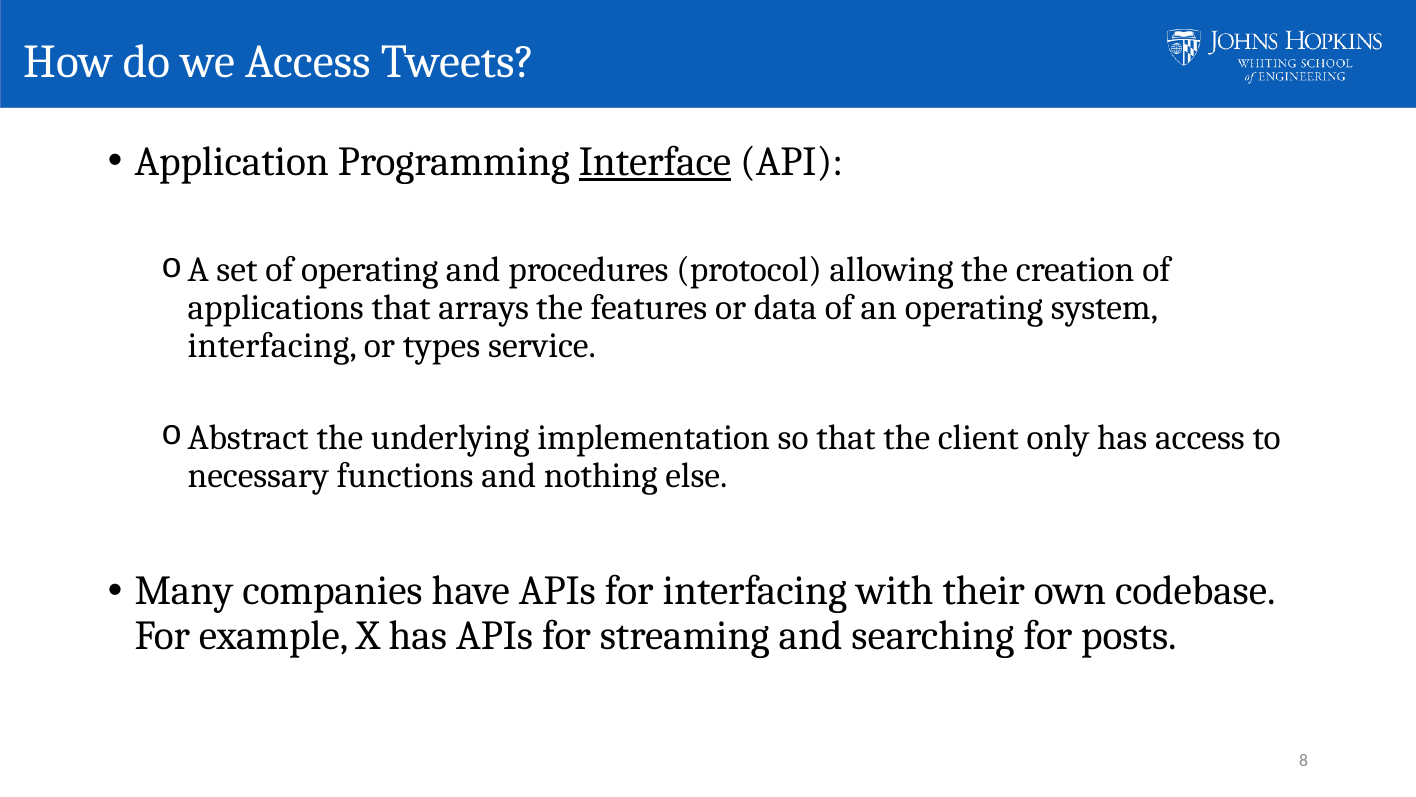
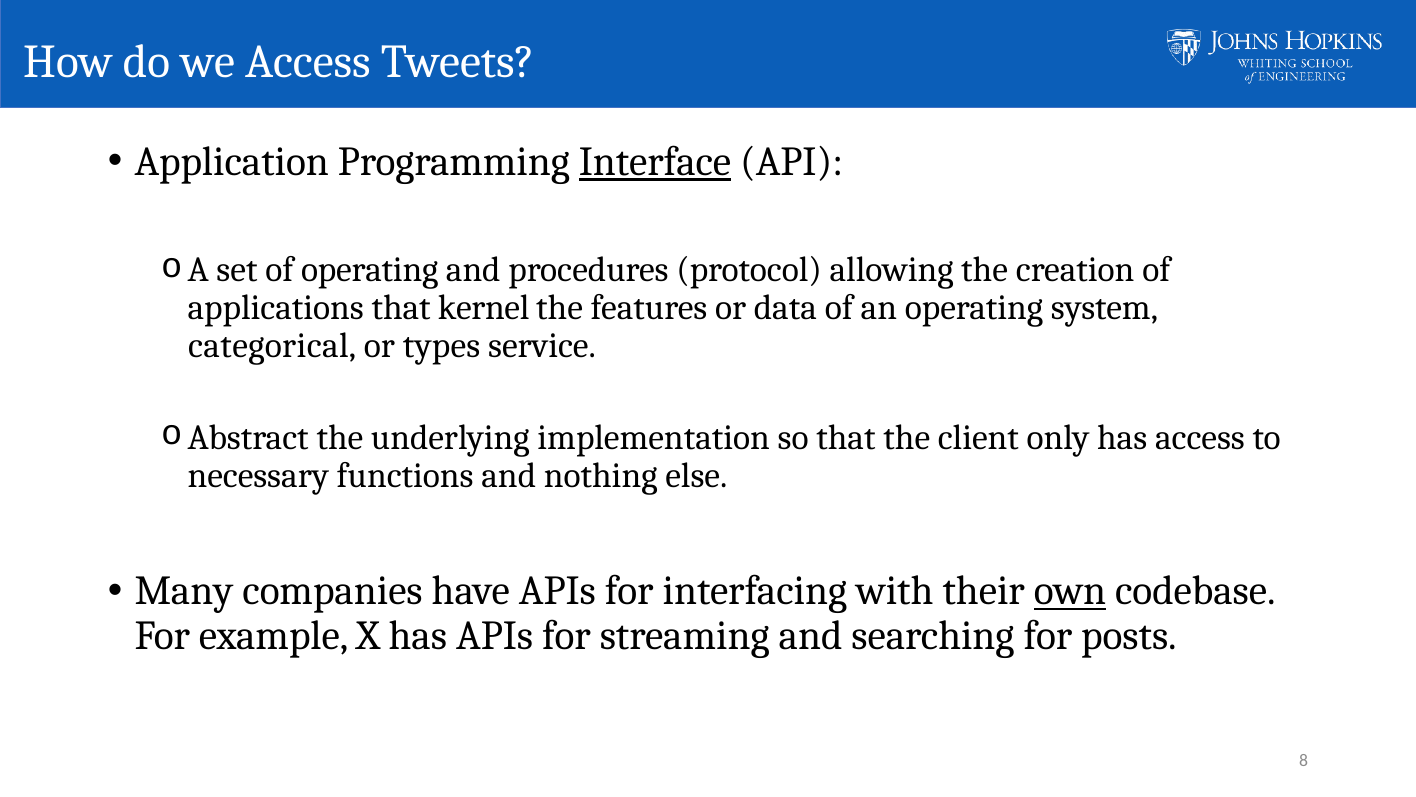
arrays: arrays -> kernel (484, 308)
interfacing: interfacing -> categorical (272, 346)
own underline: none -> present (1070, 591)
